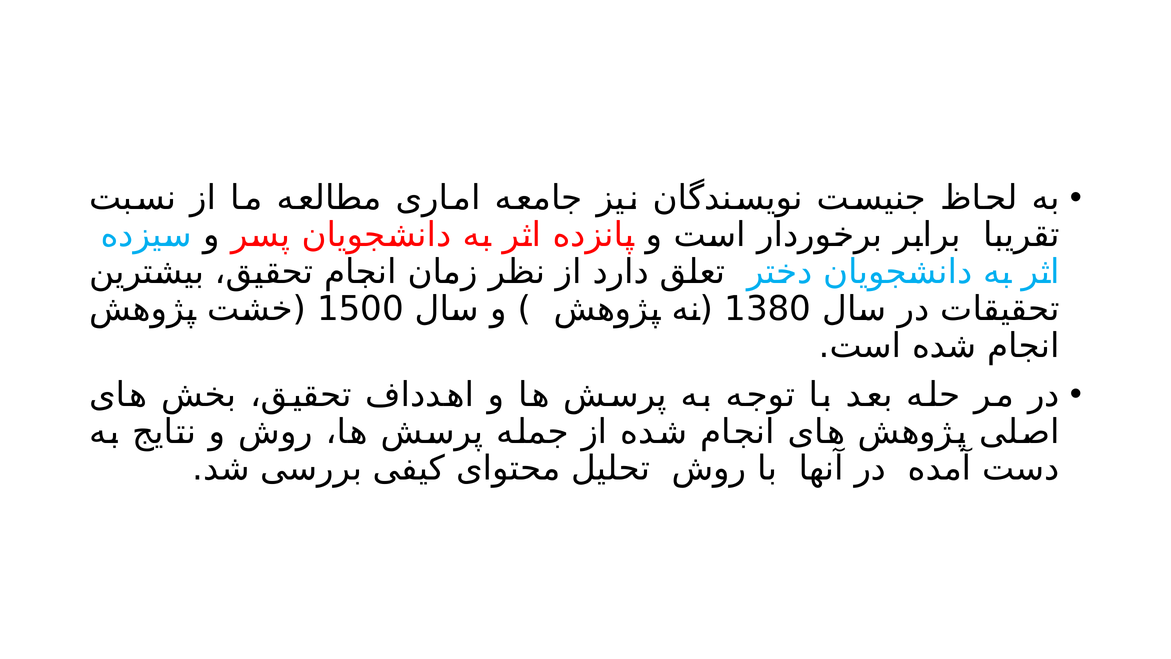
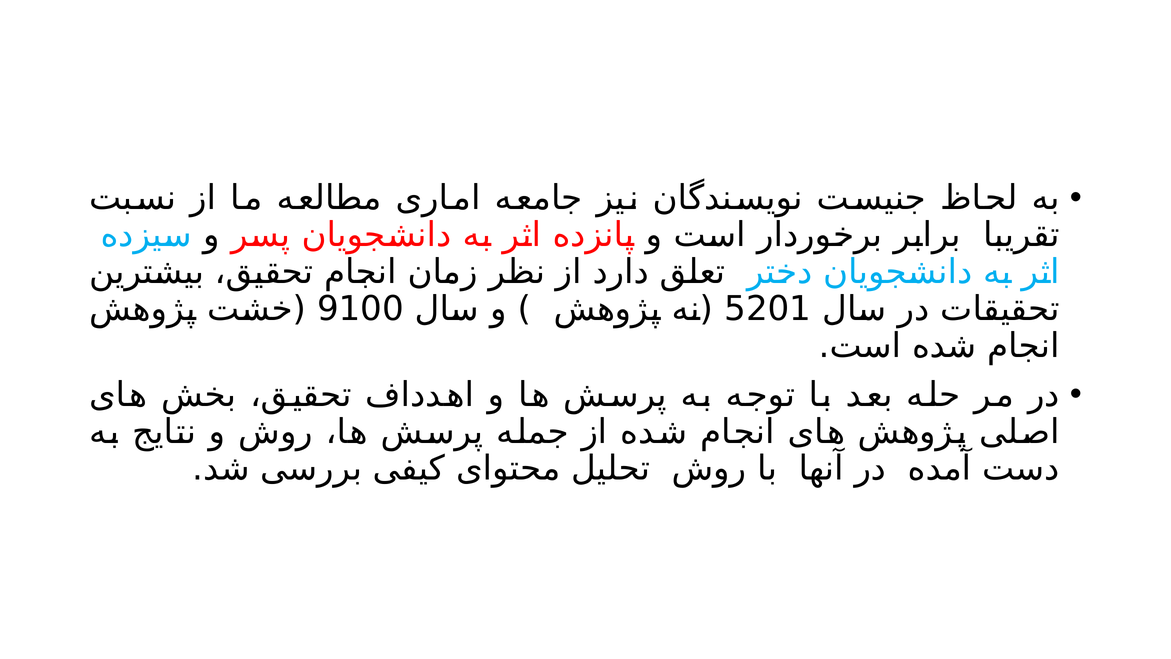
1500: 1500 -> 9100 (360, 309)
1380: 1380 -> 5201 (768, 309)
